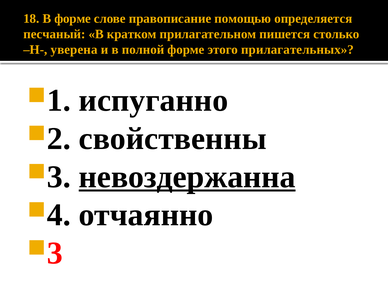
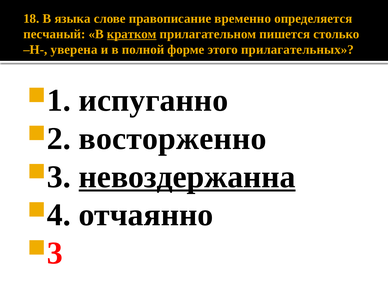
В форме: форме -> языка (73, 19)
помощью: помощью -> временно (243, 19)
кратком underline: none -> present (132, 34)
свойственны: свойственны -> восторженно (173, 139)
